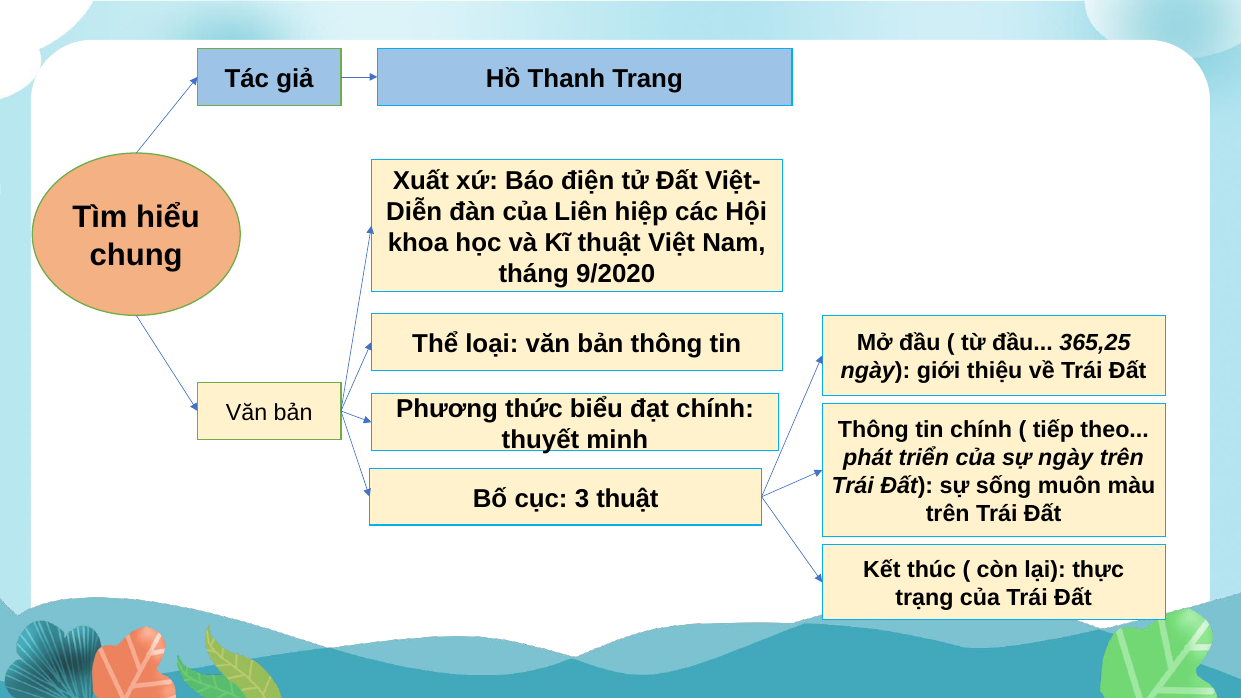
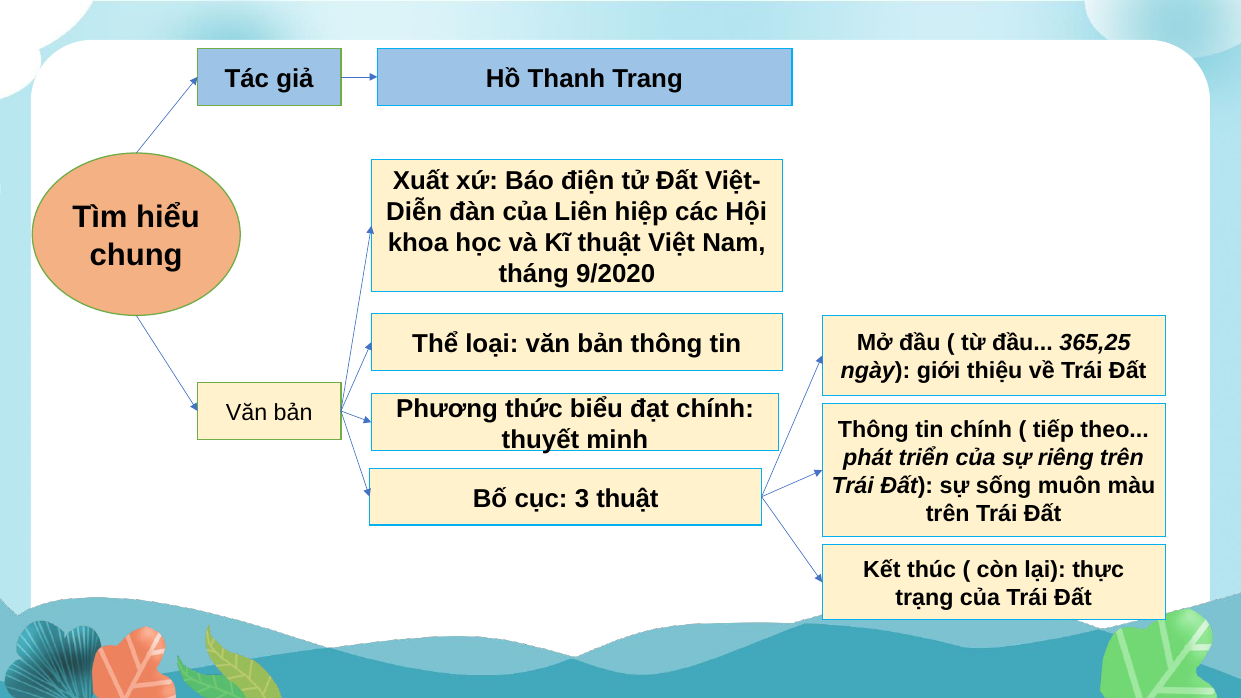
sự ngày: ngày -> riêng (1066, 458)
